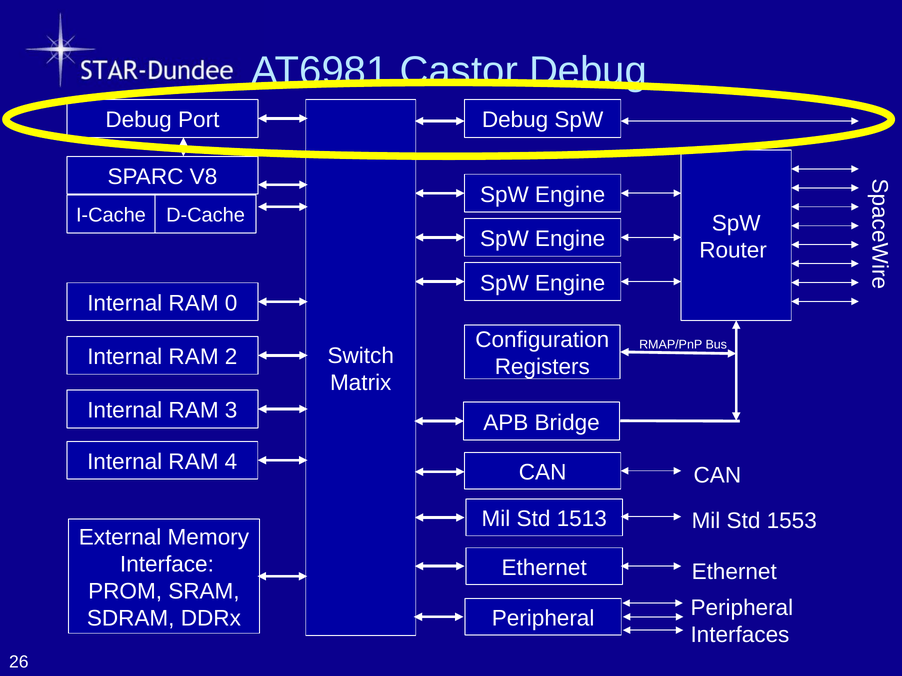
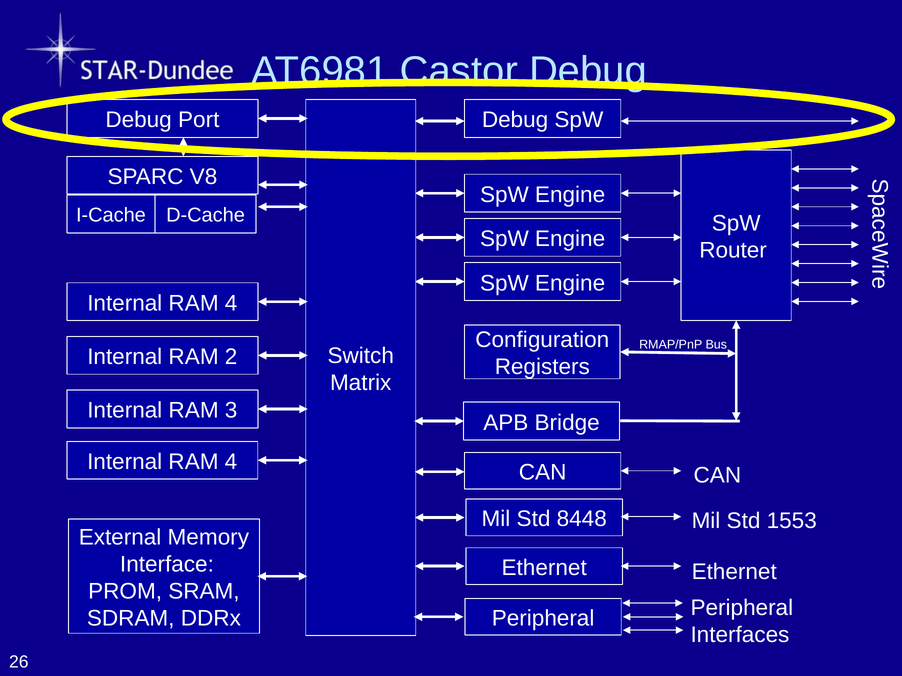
0: 0 -> 4 (231, 304)
1513: 1513 -> 8448 (582, 519)
